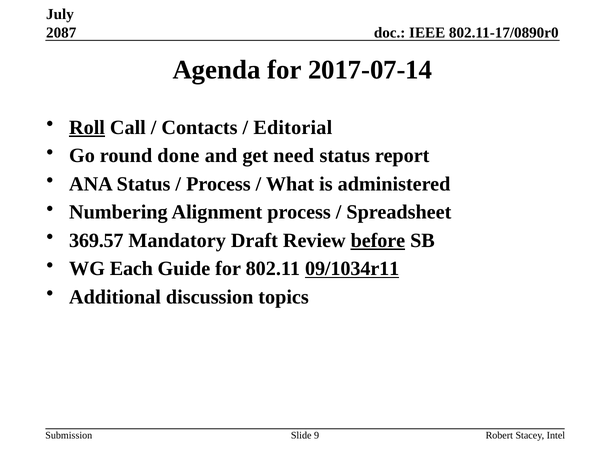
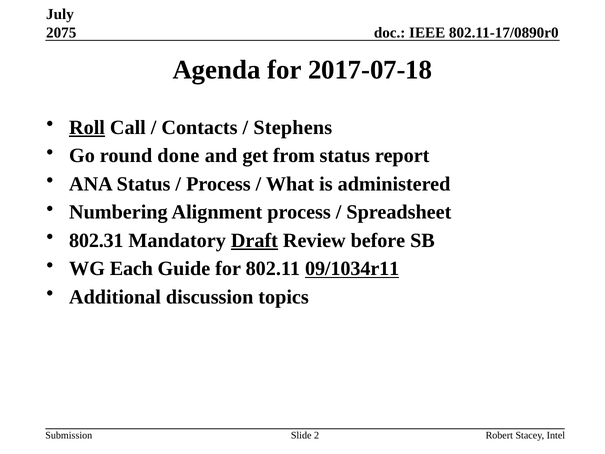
2087: 2087 -> 2075 (61, 32)
2017-07-14: 2017-07-14 -> 2017-07-18 (370, 70)
Editorial: Editorial -> Stephens (293, 127)
need: need -> from (294, 156)
369.57: 369.57 -> 802.31 (96, 240)
Draft underline: none -> present (254, 240)
before underline: present -> none (378, 240)
9: 9 -> 2 (317, 435)
